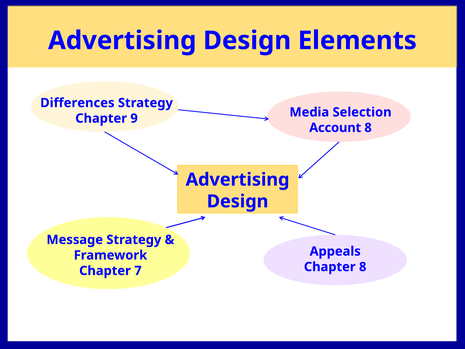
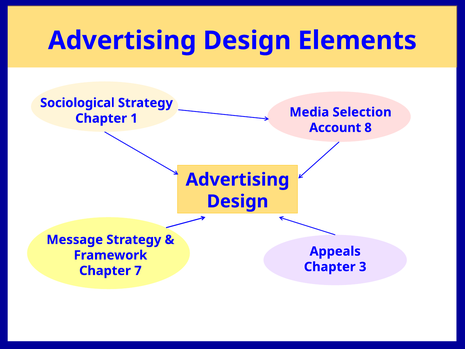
Differences: Differences -> Sociological (77, 103)
9: 9 -> 1 (134, 118)
Chapter 8: 8 -> 3 (363, 267)
